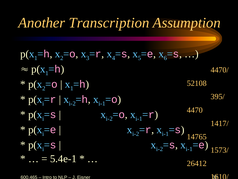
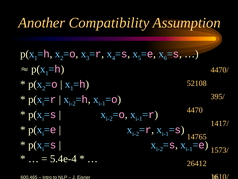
Transcription: Transcription -> Compatibility (109, 23)
5.4e-1: 5.4e-1 -> 5.4e-4 (63, 158)
